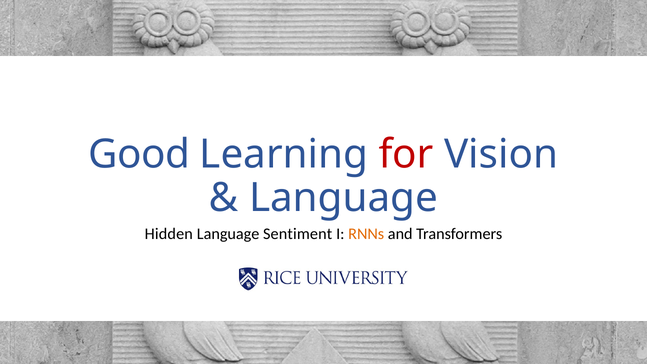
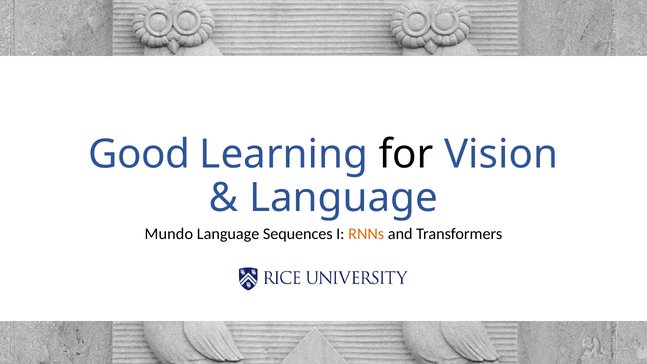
for colour: red -> black (406, 154)
Hidden: Hidden -> Mundo (169, 234)
Sentiment: Sentiment -> Sequences (298, 234)
